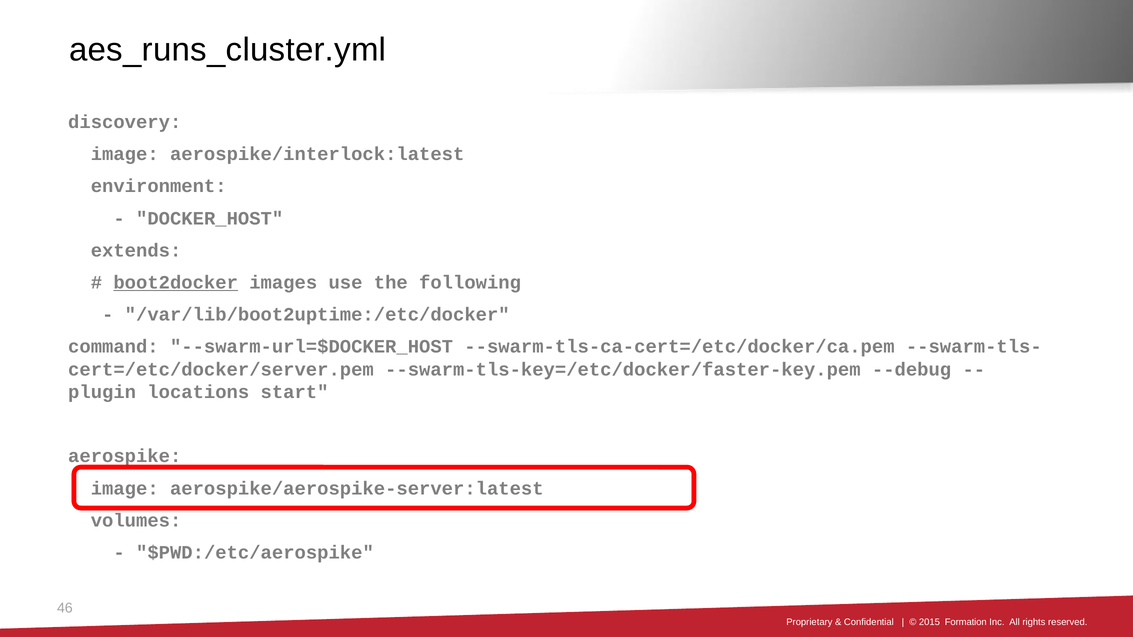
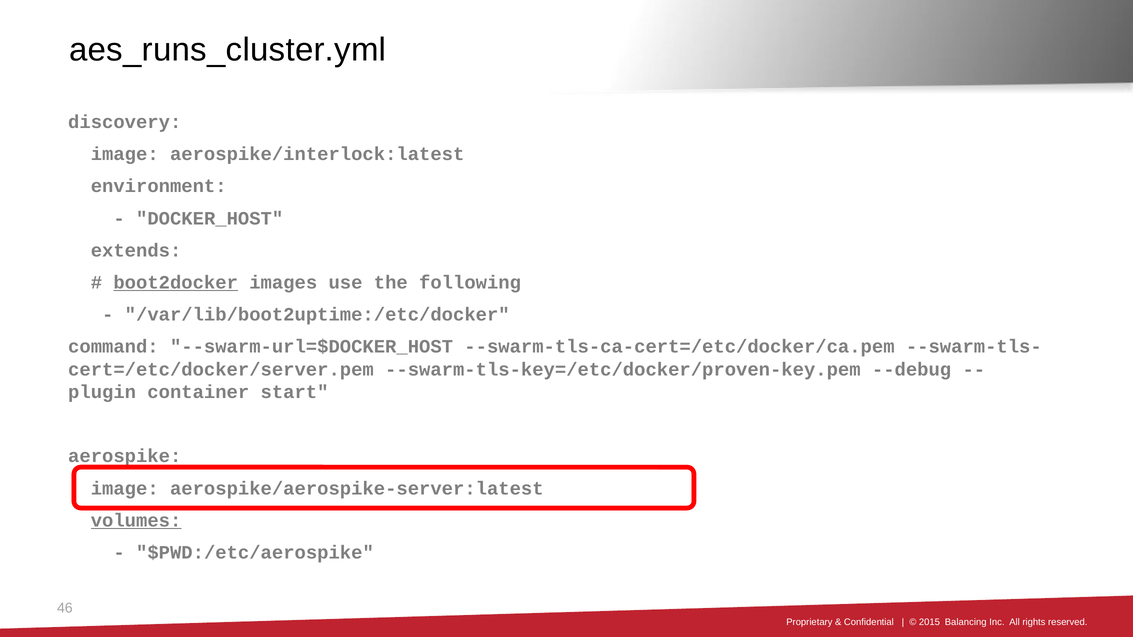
--swarm-tls-key=/etc/docker/faster-key.pem: --swarm-tls-key=/etc/docker/faster-key.pem -> --swarm-tls-key=/etc/docker/proven-key.pem (623, 370)
locations: locations -> container (198, 392)
volumes underline: none -> present (136, 521)
Formation: Formation -> Balancing (966, 623)
